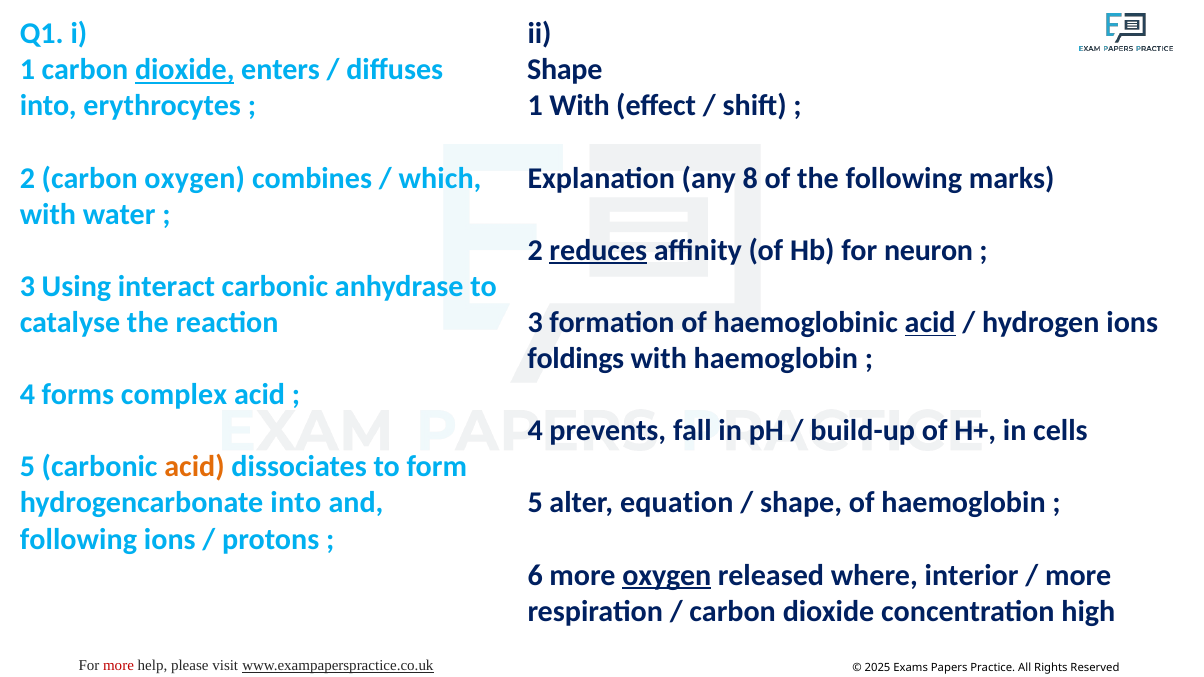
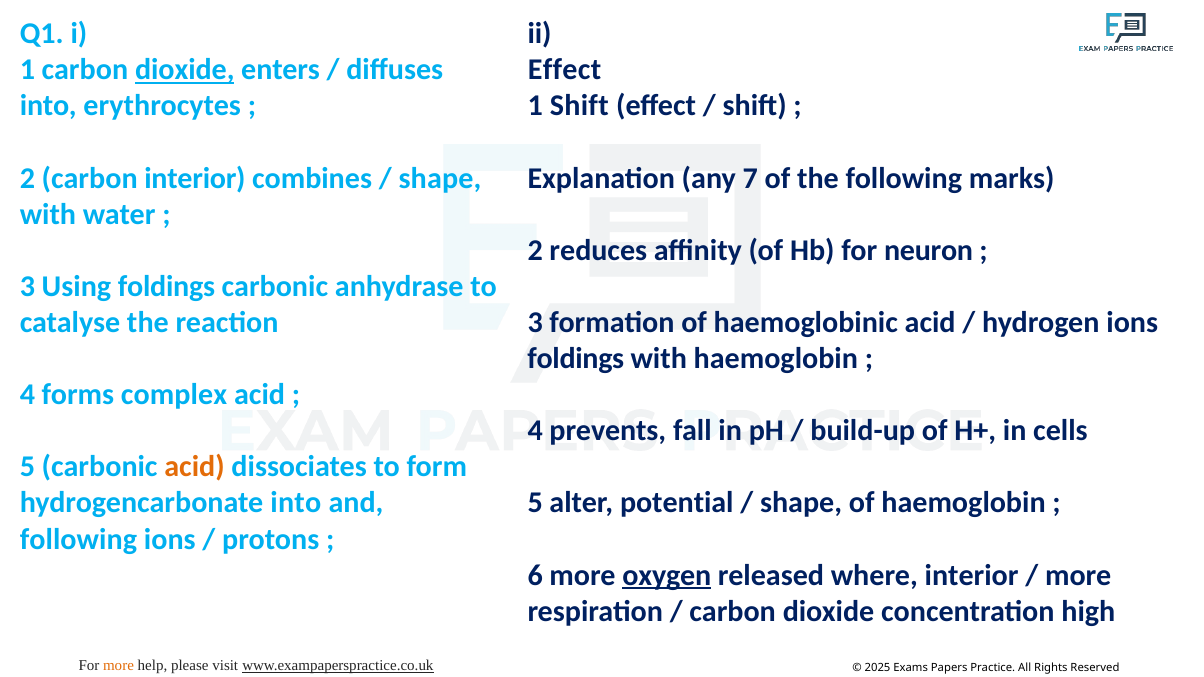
Shape: Shape -> Effect (564, 70)
1 With: With -> Shift (579, 106)
carbon oxygen: oxygen -> interior (195, 178)
which: which -> shape (440, 178)
8: 8 -> 7 (750, 178)
reduces underline: present -> none (598, 250)
Using interact: interact -> foldings (167, 287)
acid underline: present -> none (930, 323)
equation: equation -> potential (677, 503)
more colour: red -> orange (118, 666)
